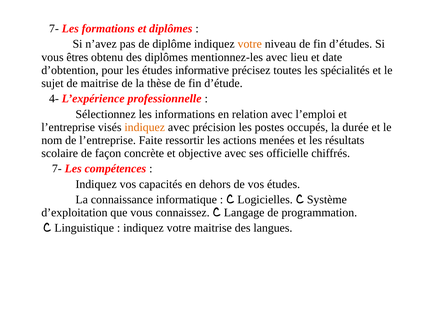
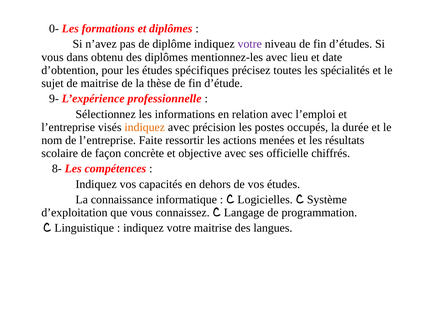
7-: 7- -> 0- (54, 29)
votre colour: orange -> purple (250, 44)
êtres: êtres -> dans (77, 57)
informative: informative -> spécifiques (202, 70)
4-: 4- -> 9- (54, 99)
7-: 7- -> 8- (57, 169)
